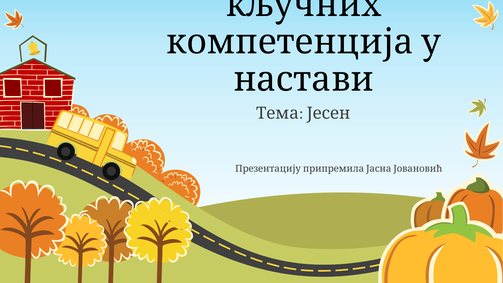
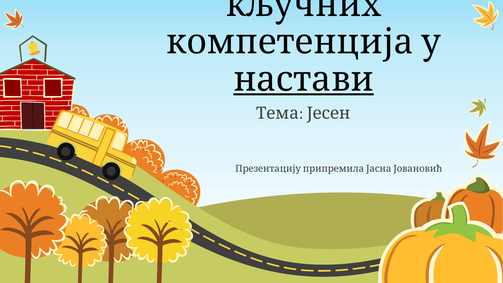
настави underline: none -> present (304, 79)
